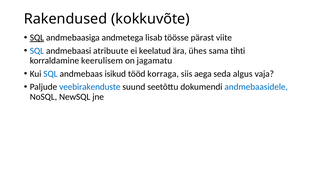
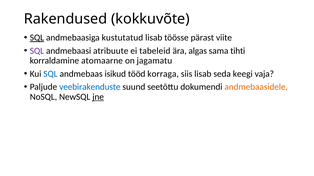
andmetega: andmetega -> kustutatud (122, 38)
SQL colour: blue -> purple (37, 51)
keelatud: keelatud -> tabeleid (155, 51)
ühes: ühes -> algas (198, 51)
keerulisem: keerulisem -> atomaarne (102, 61)
siis aega: aega -> lisab (203, 74)
algus: algus -> keegi (243, 74)
andmebaasidele colour: blue -> orange (256, 87)
jne underline: none -> present (98, 97)
